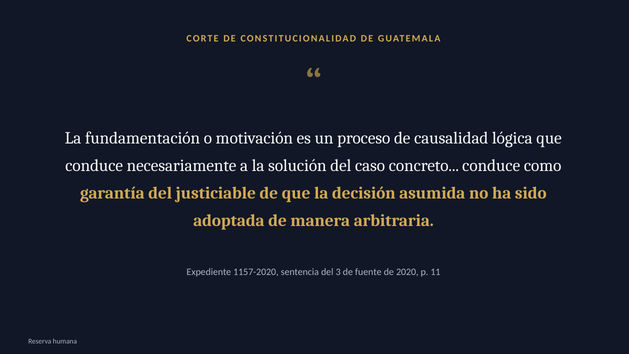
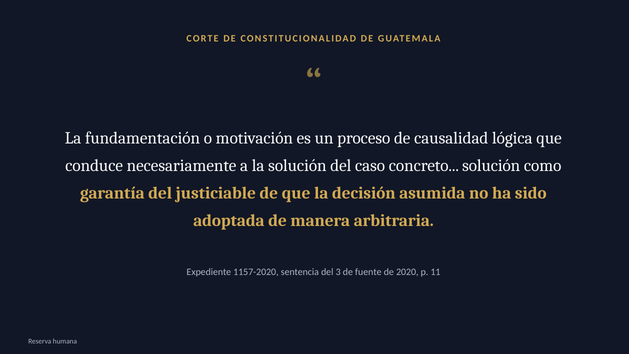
concreto conduce: conduce -> solución (491, 166)
